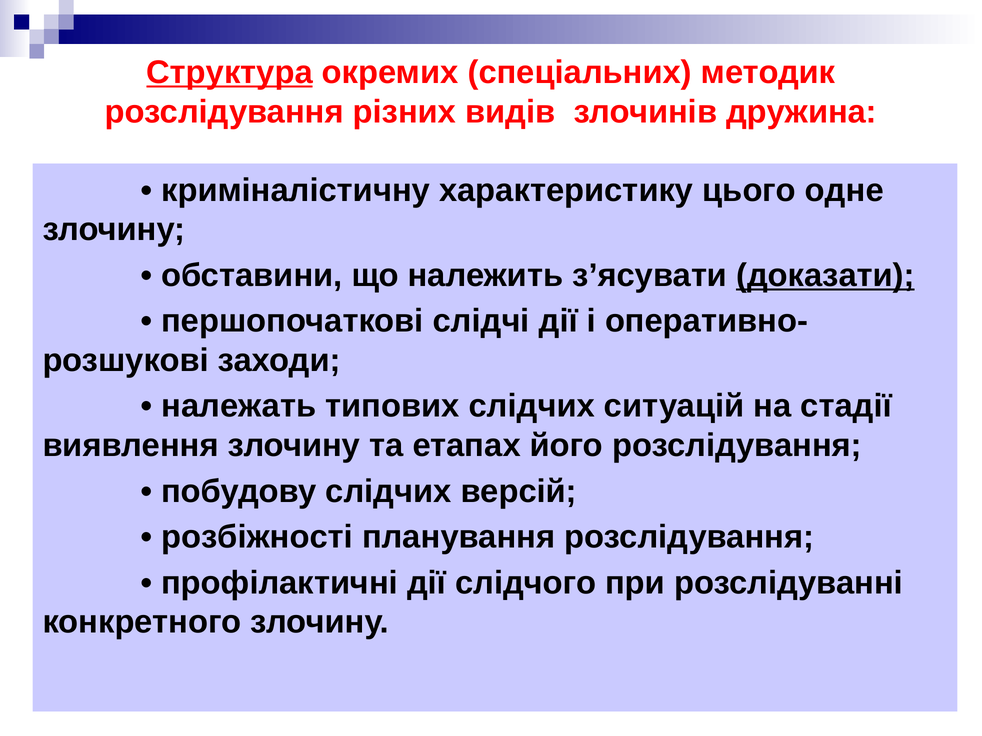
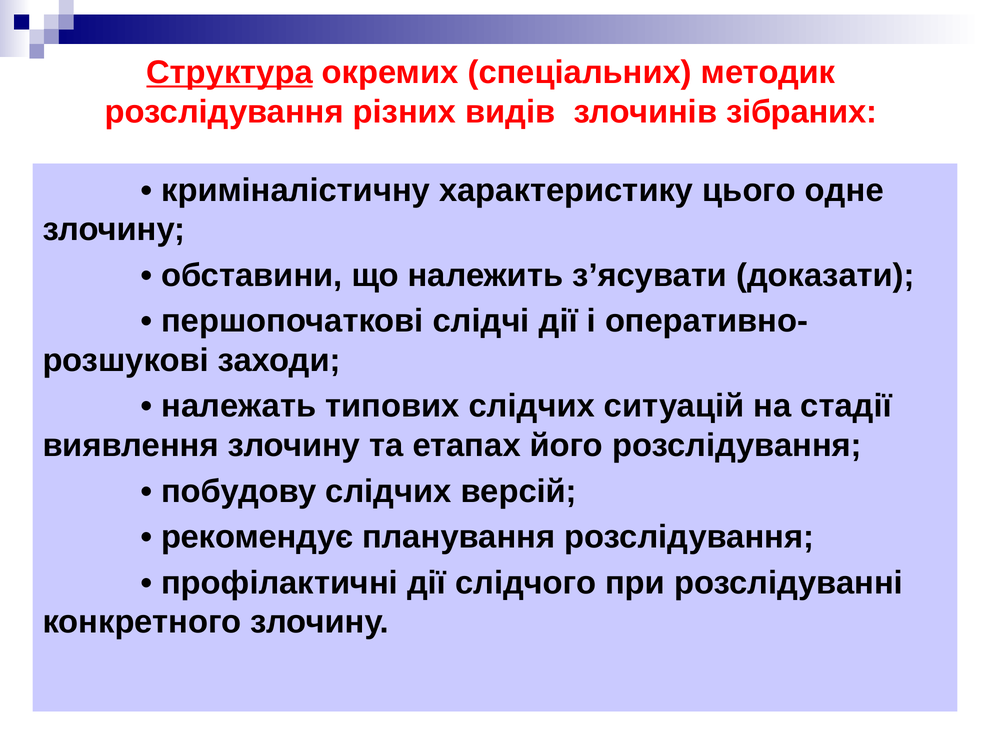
дружина: дружина -> зібраних (802, 112)
доказати underline: present -> none (825, 276)
розбіжності: розбіжності -> рекомендує (257, 537)
